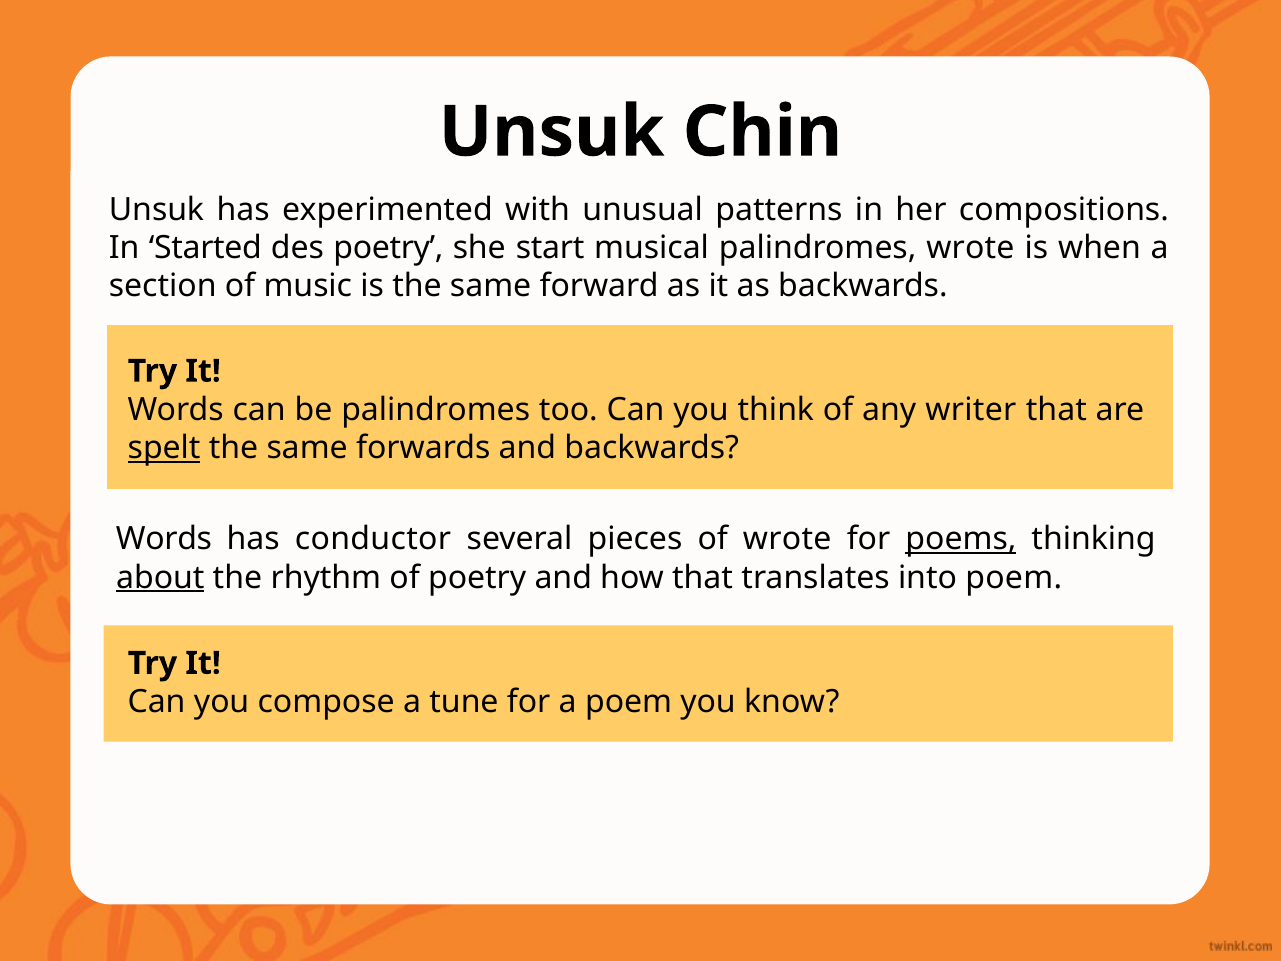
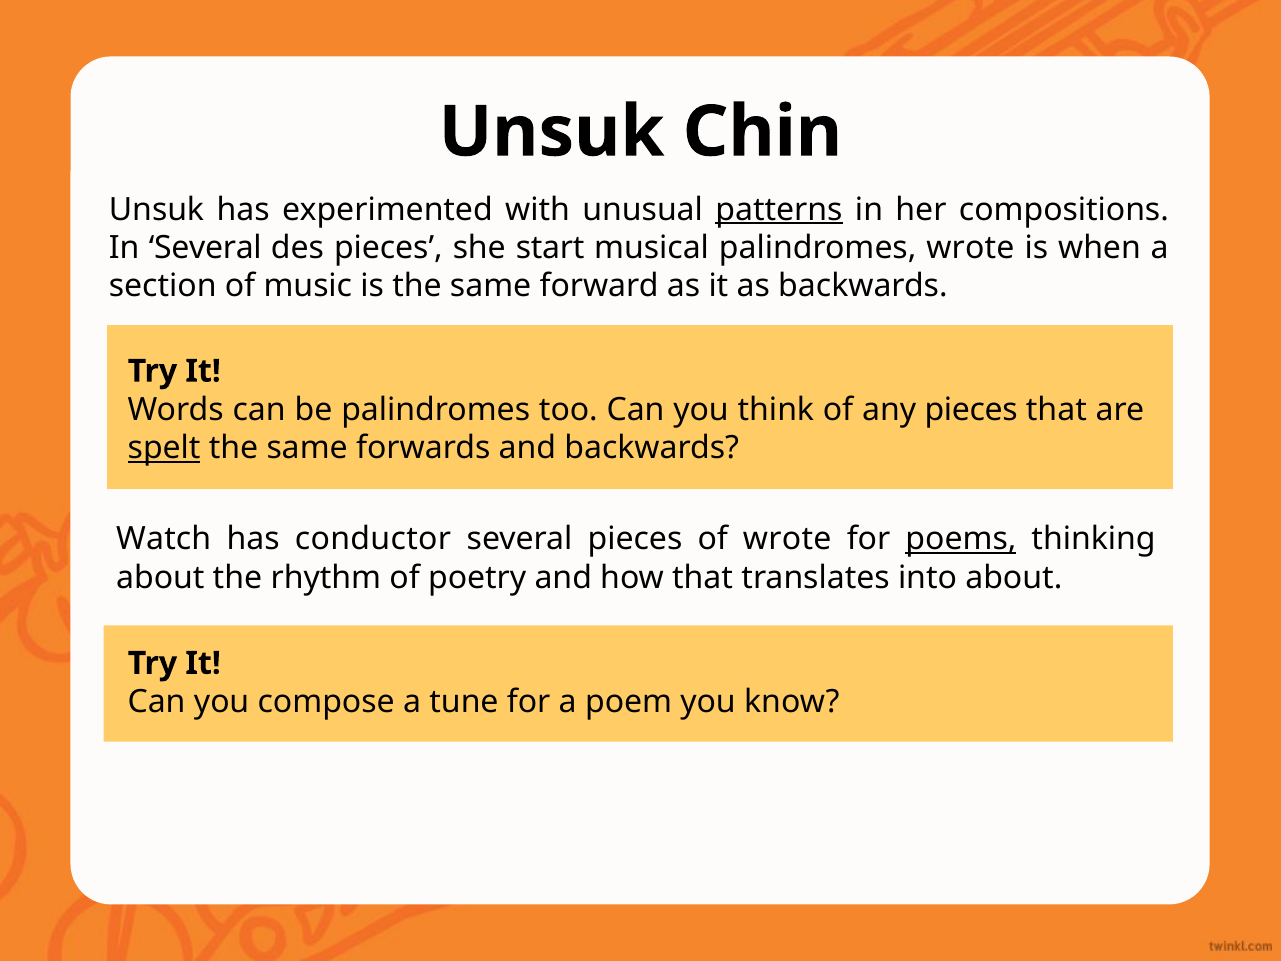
patterns underline: none -> present (779, 209)
In Started: Started -> Several (205, 248)
des poetry: poetry -> pieces (388, 248)
any writer: writer -> pieces (971, 409)
Words: Words -> Watch (164, 539)
about underline: present -> none (160, 577)
into poem: poem -> about (1014, 577)
